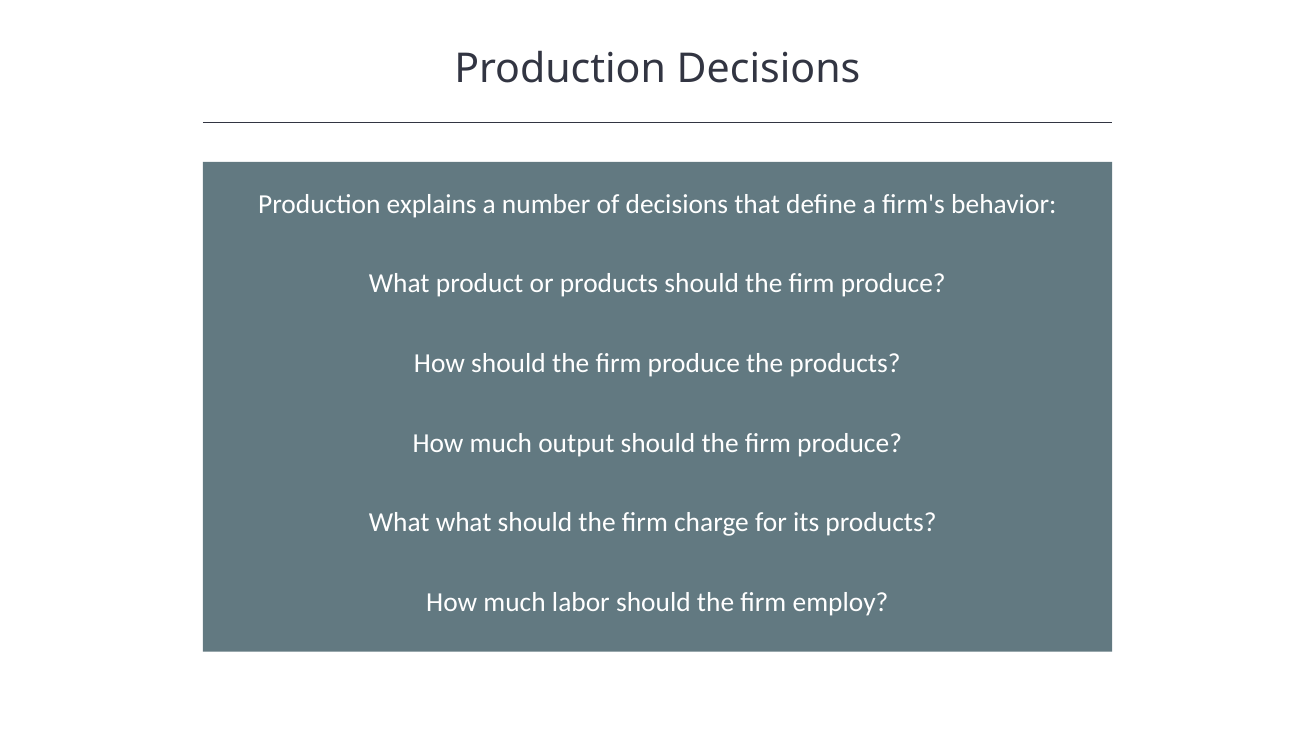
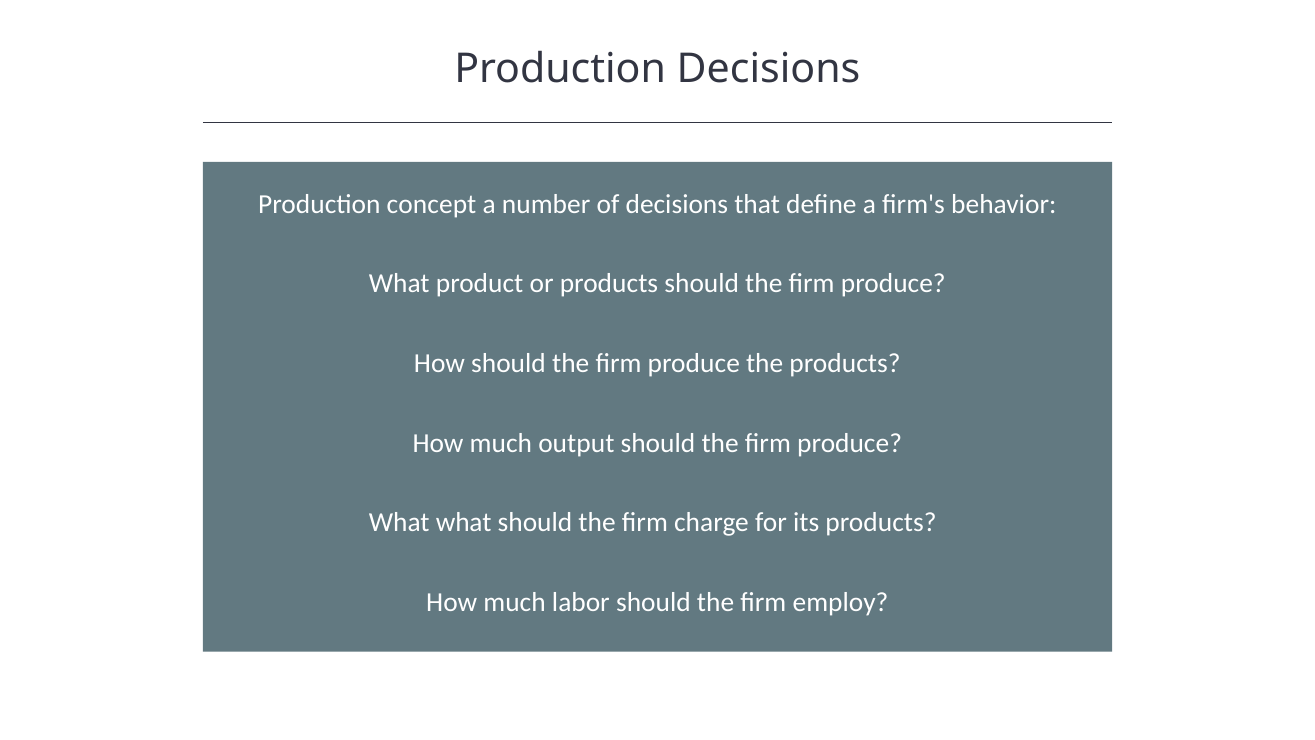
explains: explains -> concept (432, 204)
